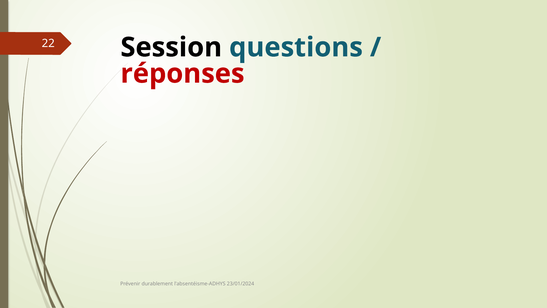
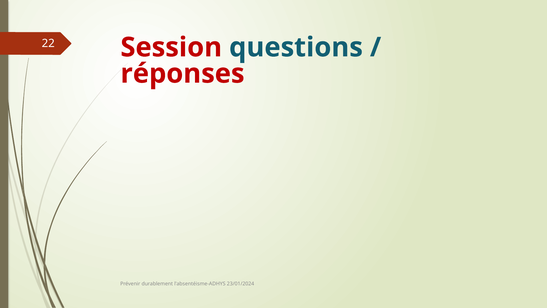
Session colour: black -> red (171, 47)
